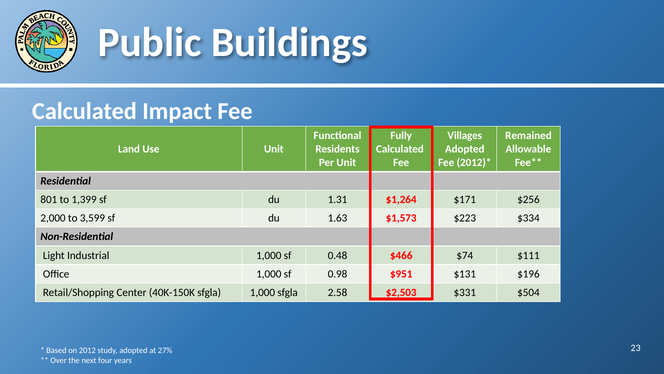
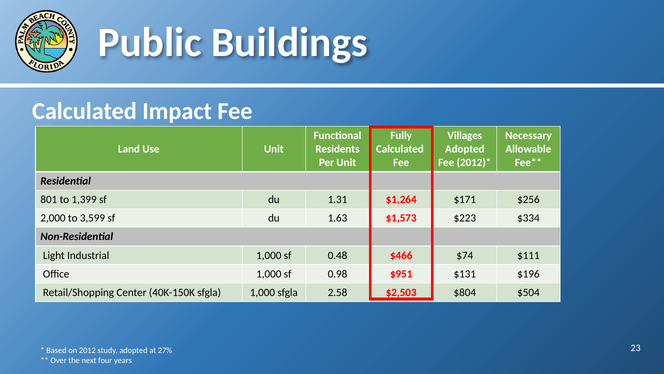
Remained: Remained -> Necessary (528, 135)
$331: $331 -> $804 (465, 292)
